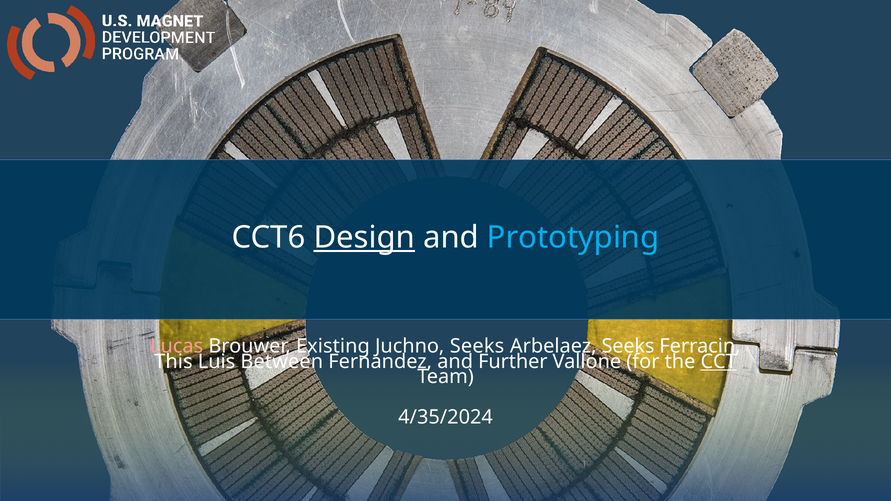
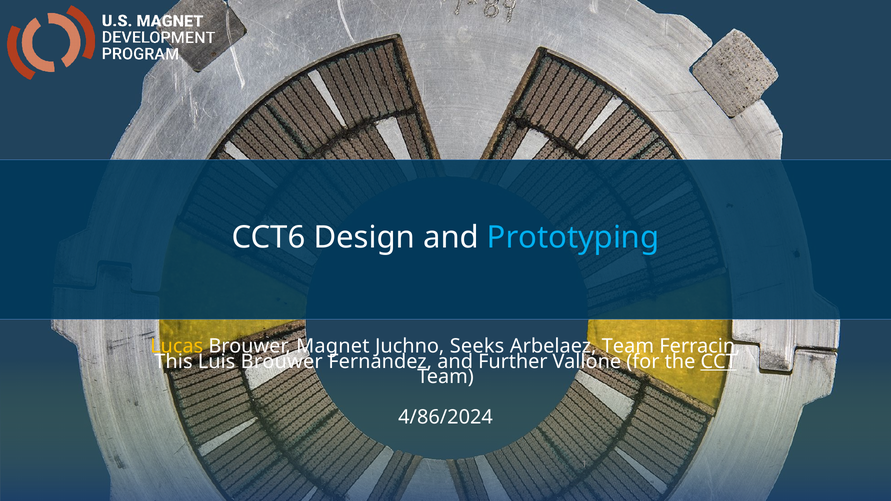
Design underline: present -> none (364, 238)
Lucas colour: pink -> yellow (177, 346)
Existing: Existing -> Magnet (333, 346)
Arbelaez Seeks: Seeks -> Team (628, 346)
Luis Between: Between -> Brouwer (282, 362)
4/35/2024: 4/35/2024 -> 4/86/2024 (446, 417)
